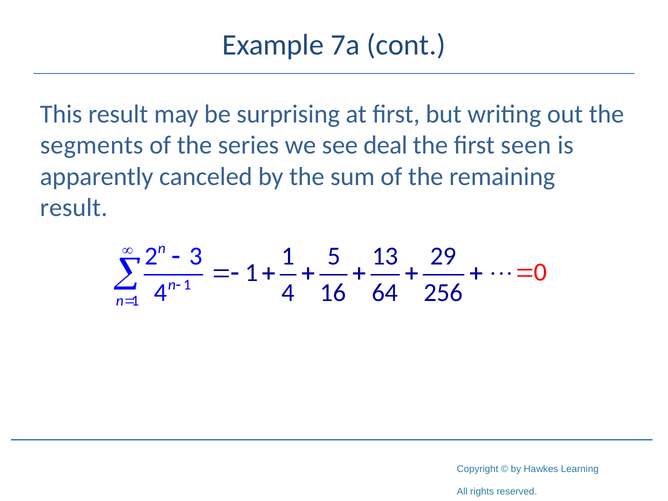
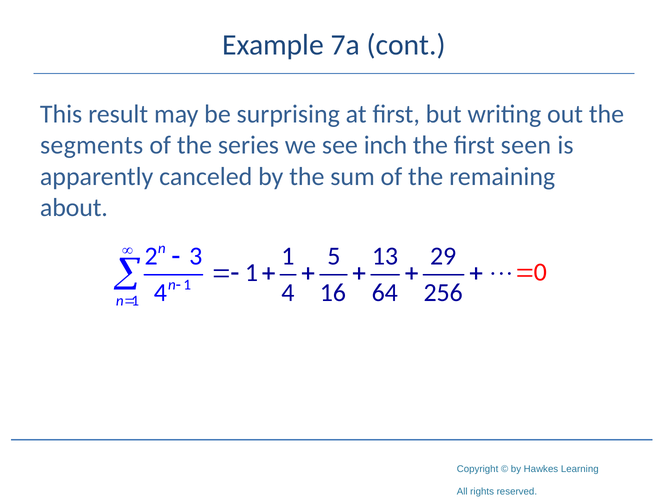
deal: deal -> inch (385, 145)
result: result -> about (74, 208)
